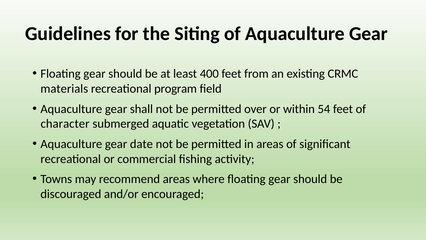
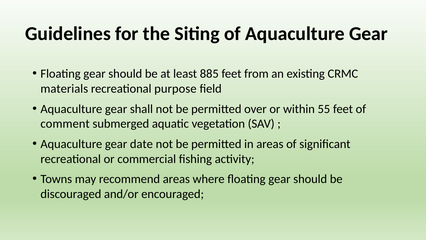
400: 400 -> 885 (209, 74)
program: program -> purpose (175, 89)
54: 54 -> 55 (324, 109)
character: character -> comment (65, 124)
